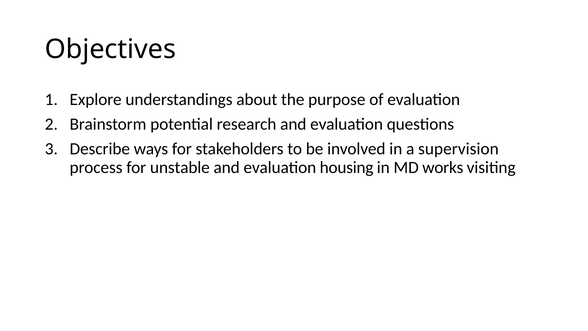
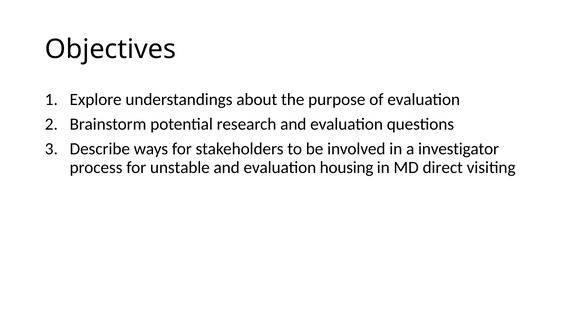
supervision: supervision -> investigator (459, 149)
works: works -> direct (443, 167)
